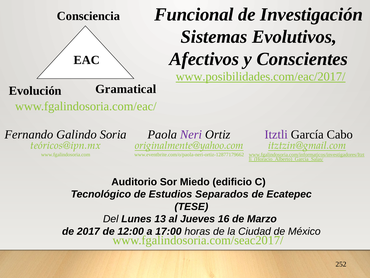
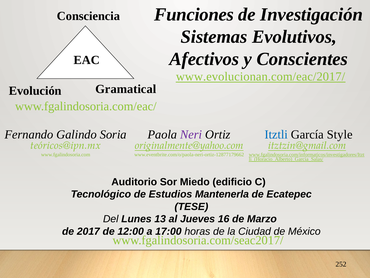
Funcional: Funcional -> Funciones (194, 14)
www.posibilidades.com/eac/2017/: www.posibilidades.com/eac/2017/ -> www.evolucionan.com/eac/2017/ (261, 77)
Itztli colour: purple -> blue (276, 134)
Cabo: Cabo -> Style (340, 134)
Separados: Separados -> Mantenerla (222, 194)
